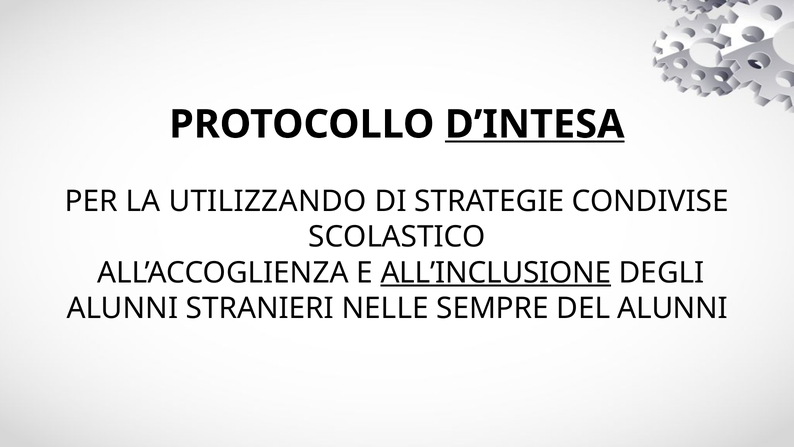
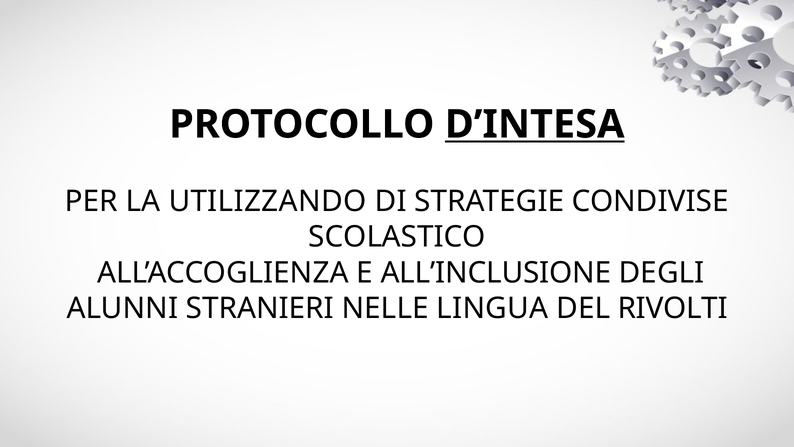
ALL’INCLUSIONE underline: present -> none (496, 273)
SEMPRE: SEMPRE -> LINGUA (492, 308)
DEL ALUNNI: ALUNNI -> RIVOLTI (673, 308)
